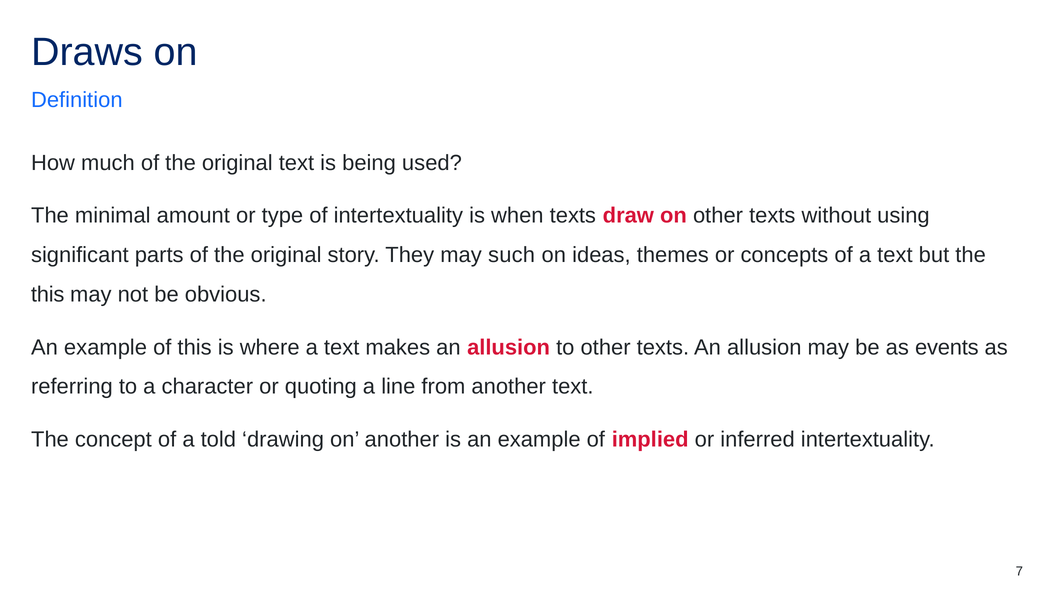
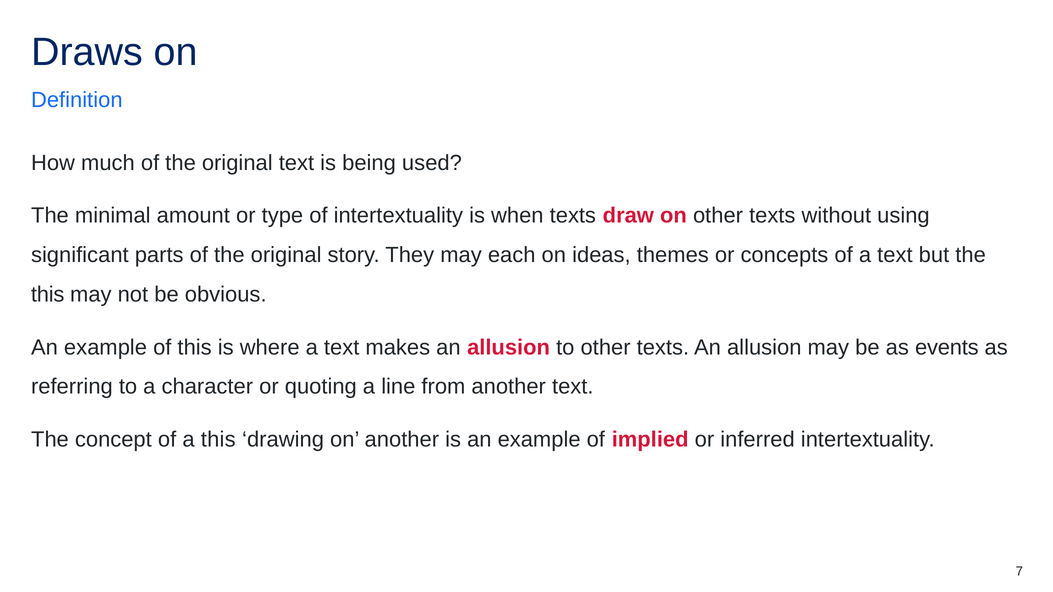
such: such -> each (512, 255)
a told: told -> this (218, 440)
